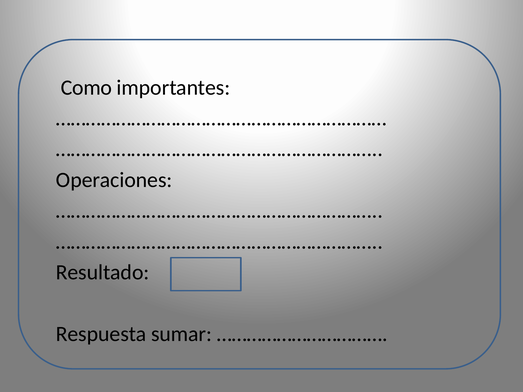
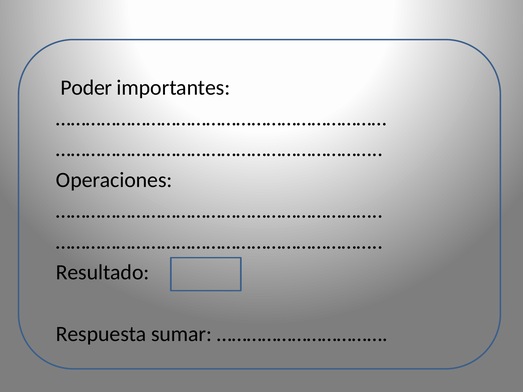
Como: Como -> Poder (86, 88)
